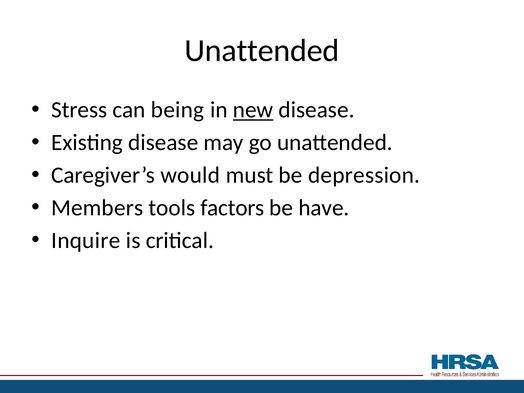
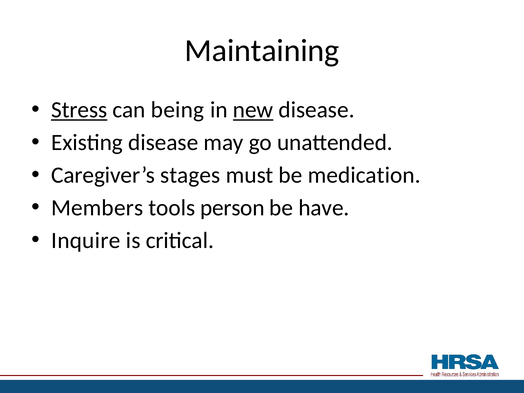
Unattended: Unattended -> Maintaining (262, 51)
Stress underline: none -> present (79, 110)
would: would -> stages (190, 175)
depression: depression -> medication (364, 175)
factors: factors -> person (232, 208)
